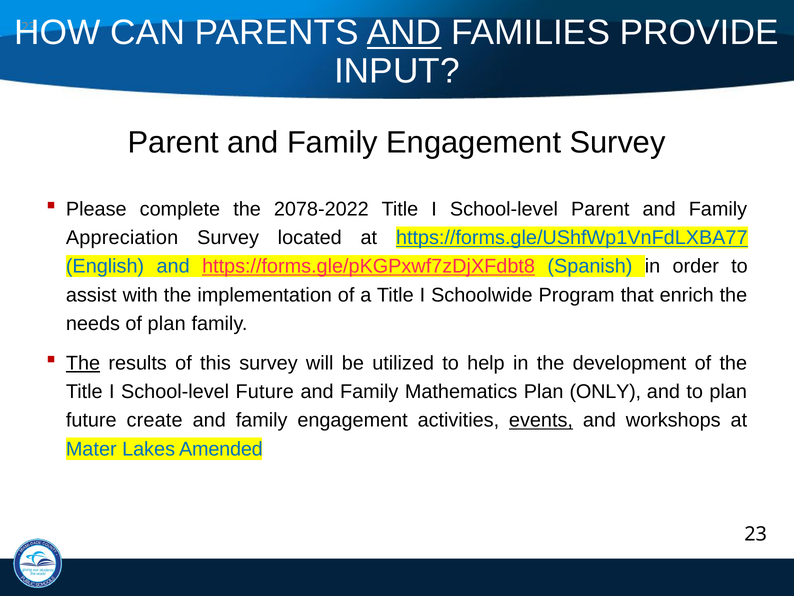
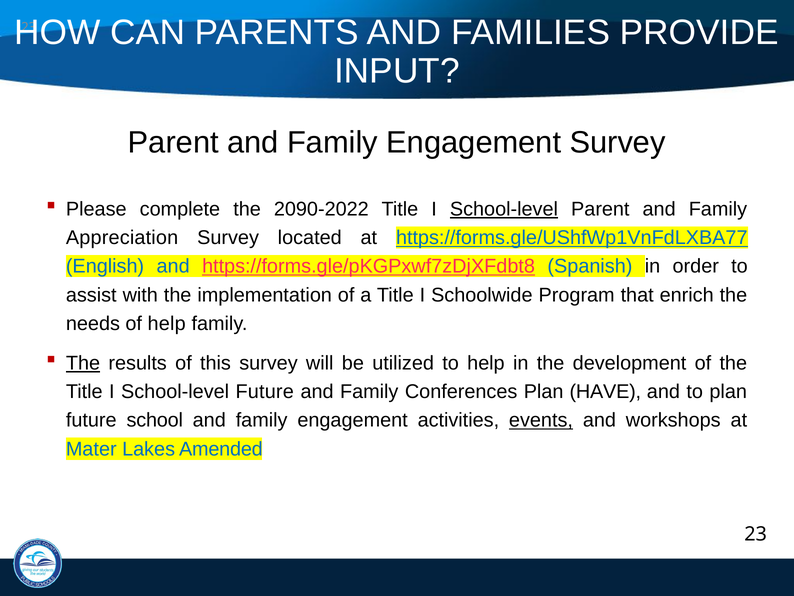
AND underline: present -> none (404, 33)
2078-2022: 2078-2022 -> 2090-2022 (321, 209)
School-level underline: none -> present (504, 209)
of plan: plan -> help (167, 323)
Mathematics: Mathematics -> Conferences (461, 392)
ONLY: ONLY -> HAVE (605, 392)
create: create -> school (155, 420)
